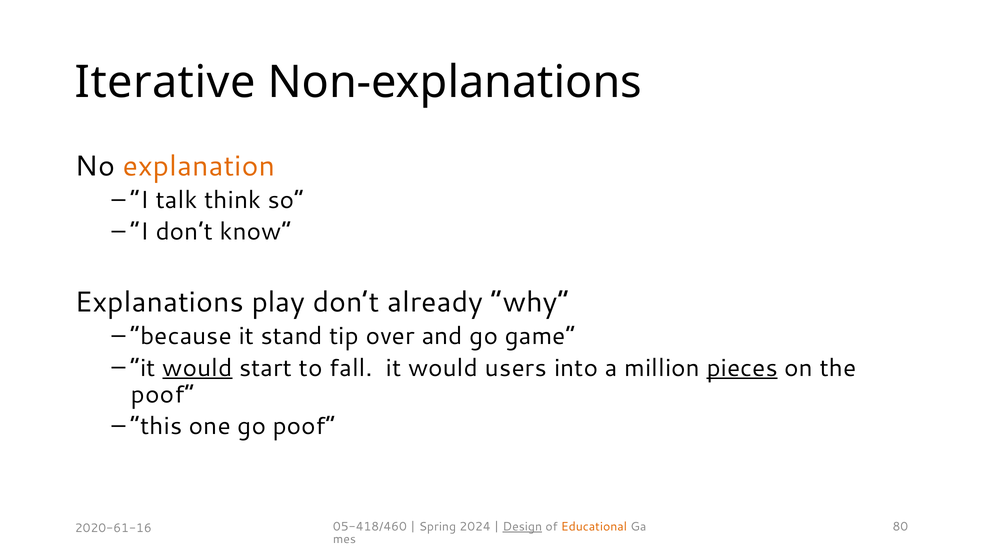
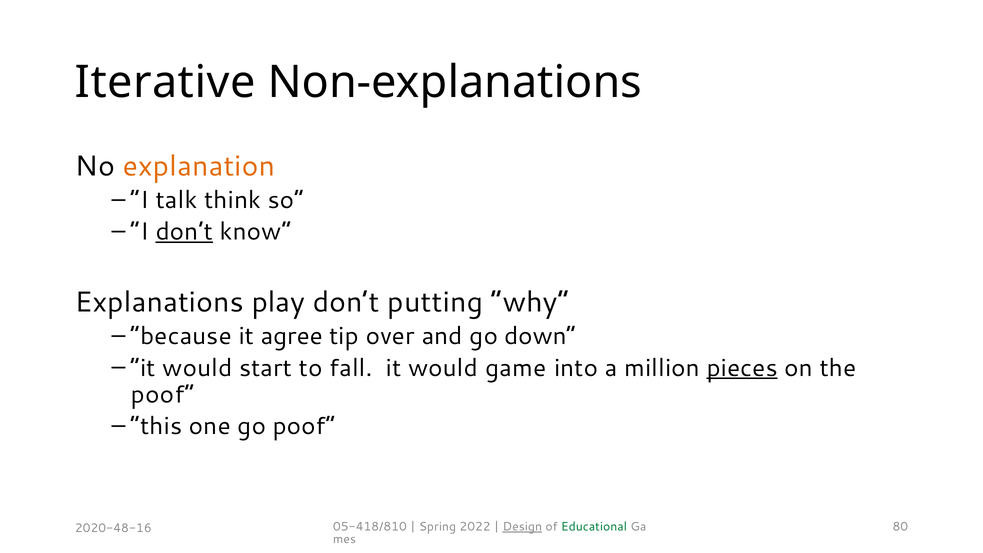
don’t underline: none -> present (184, 232)
already: already -> putting (435, 302)
stand: stand -> agree (292, 336)
game: game -> down (540, 336)
would underline: present -> none (197, 368)
users: users -> game (516, 368)
05-418/460: 05-418/460 -> 05-418/810 (370, 527)
2024: 2024 -> 2022 (475, 527)
Educational colour: orange -> green (594, 527)
2020-61-16: 2020-61-16 -> 2020-48-16 (113, 528)
